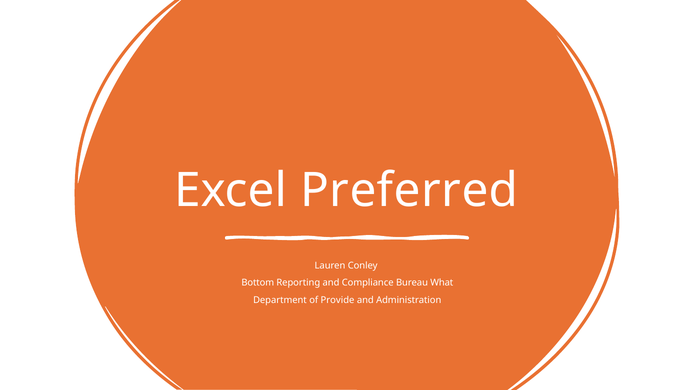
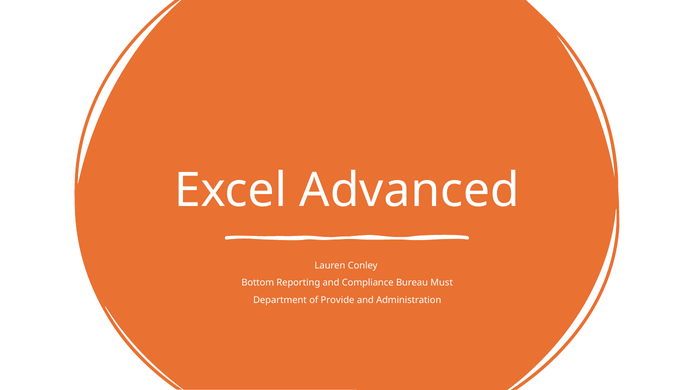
Preferred: Preferred -> Advanced (409, 191)
What: What -> Must (442, 283)
